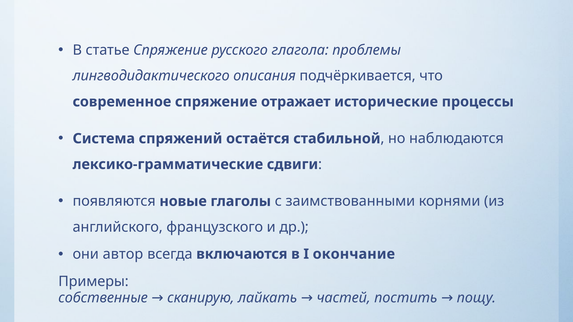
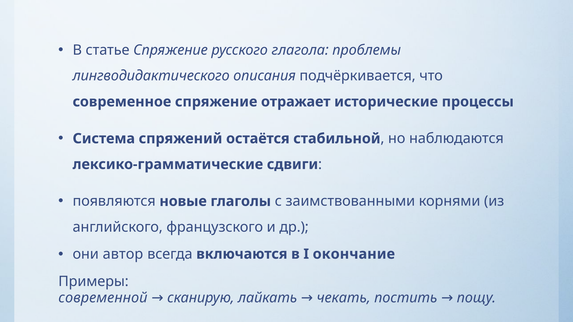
собственные: собственные -> современной (103, 298)
частей: частей -> чекать (344, 298)
